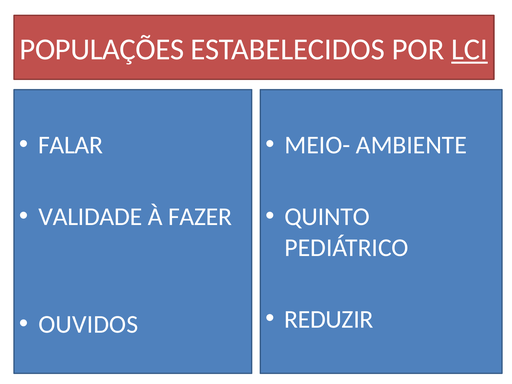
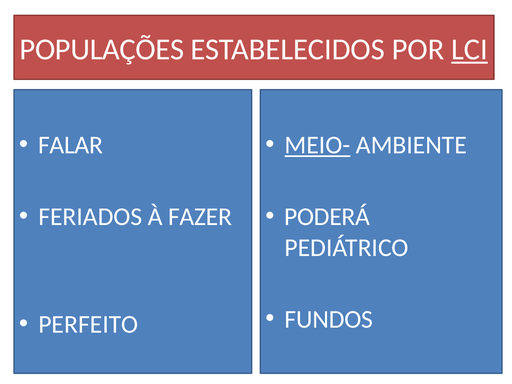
MEIO- underline: none -> present (317, 145)
VALIDADE: VALIDADE -> FERIADOS (90, 217)
QUINTO: QUINTO -> PODERÁ (327, 217)
REDUZIR: REDUZIR -> FUNDOS (329, 319)
OUVIDOS: OUVIDOS -> PERFEITO (88, 324)
